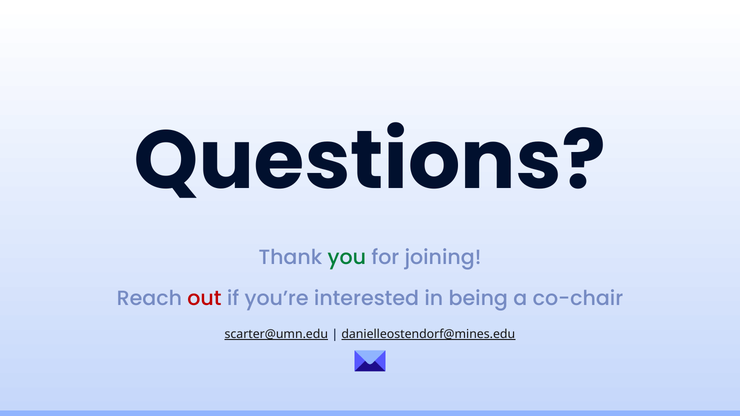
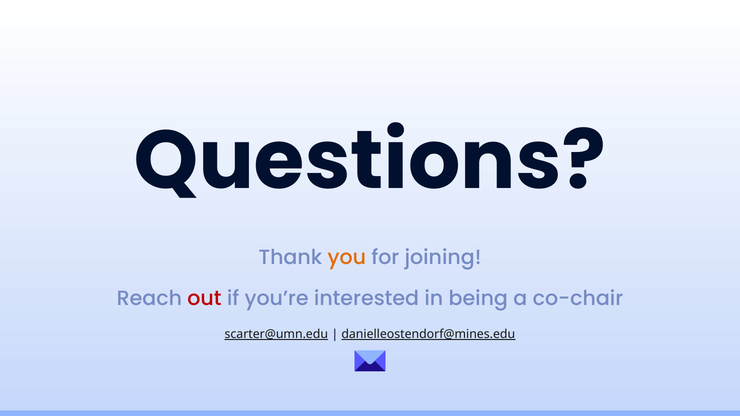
you colour: green -> orange (347, 257)
